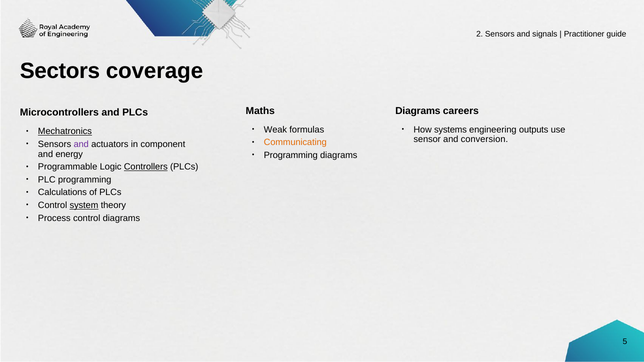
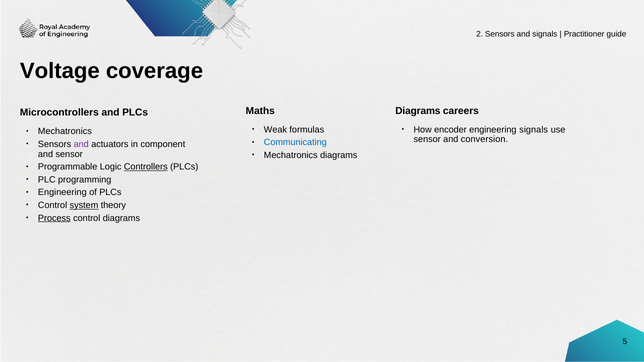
Sectors: Sectors -> Voltage (60, 71)
systems: systems -> encoder (450, 130)
engineering outputs: outputs -> signals (534, 130)
Mechatronics underline: present -> none (65, 132)
Communicating colour: orange -> blue (295, 143)
and energy: energy -> sensor (69, 154)
Programming: Programming -> Mechatronics (291, 155)
Calculations: Calculations -> Engineering (62, 193)
Process underline: none -> present (54, 218)
